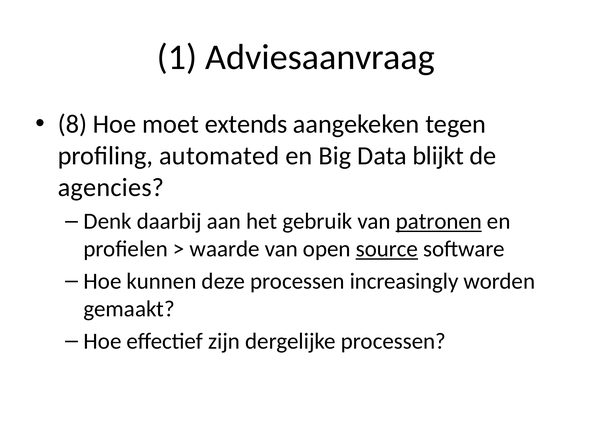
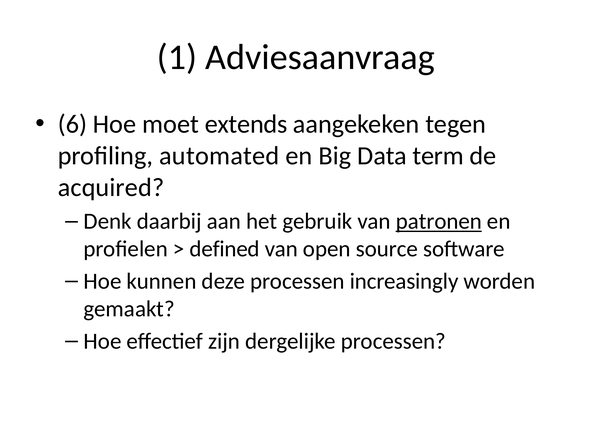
8: 8 -> 6 (72, 124)
blijkt: blijkt -> term (438, 156)
agencies: agencies -> acquired (111, 187)
waarde: waarde -> defined (225, 249)
source underline: present -> none (387, 249)
